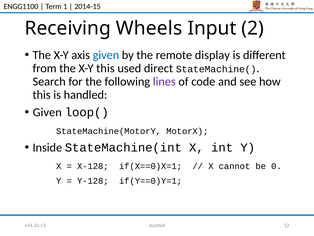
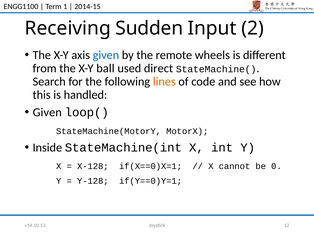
Wheels: Wheels -> Sudden (149, 28)
display: display -> wheels (212, 55)
X-Y this: this -> ball (105, 68)
lines colour: purple -> orange (164, 81)
